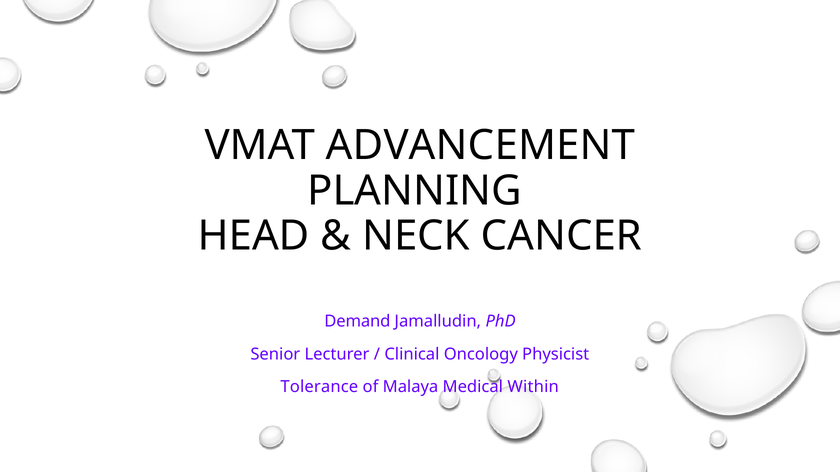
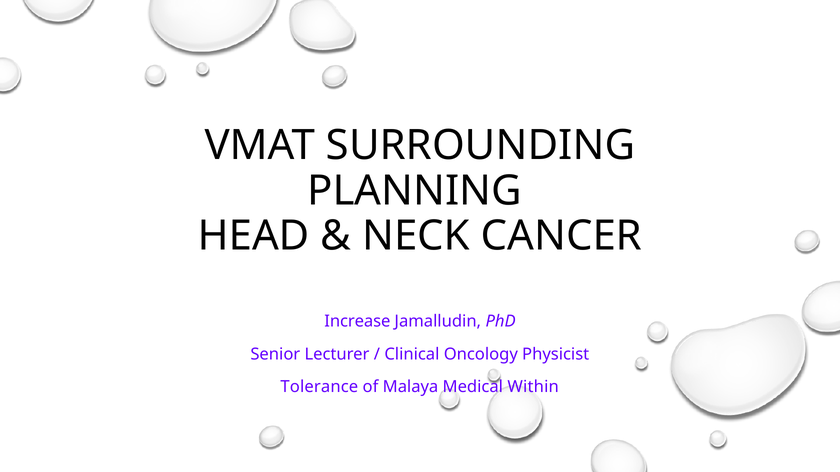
ADVANCEMENT: ADVANCEMENT -> SURROUNDING (481, 146)
Demand: Demand -> Increase (357, 322)
